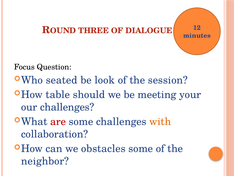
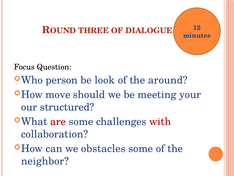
seated: seated -> person (62, 80)
session: session -> around (168, 80)
table: table -> move (58, 94)
our challenges: challenges -> structured (67, 107)
with colour: orange -> red (160, 121)
